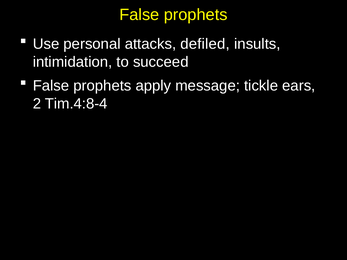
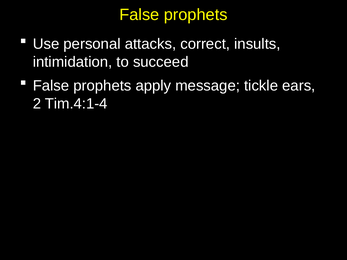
defiled: defiled -> correct (205, 44)
Tim.4:8-4: Tim.4:8-4 -> Tim.4:1-4 (76, 104)
